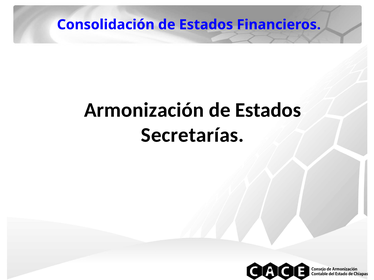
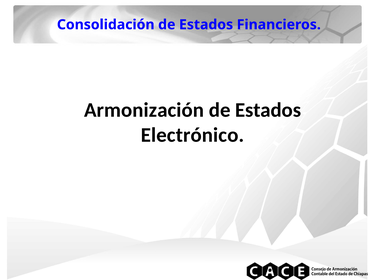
Secretarías: Secretarías -> Electrónico (193, 135)
